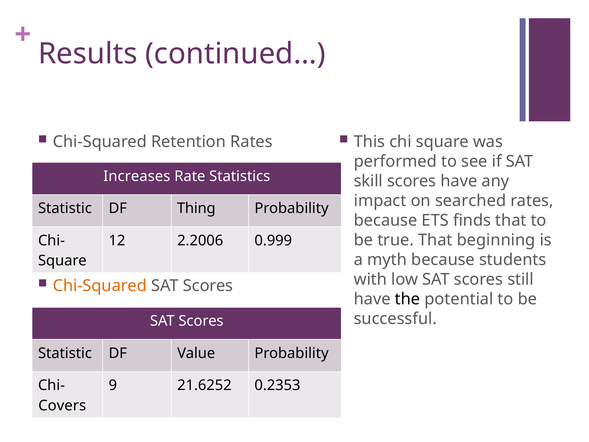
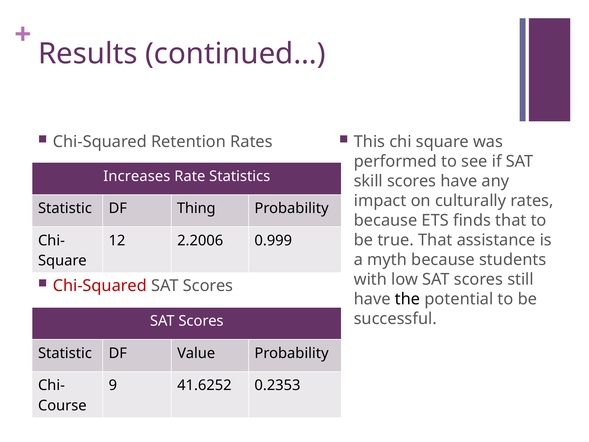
searched: searched -> culturally (471, 201)
beginning: beginning -> assistance (496, 240)
Chi-Squared colour: orange -> red (100, 286)
21.6252: 21.6252 -> 41.6252 (204, 385)
Covers: Covers -> Course (62, 405)
